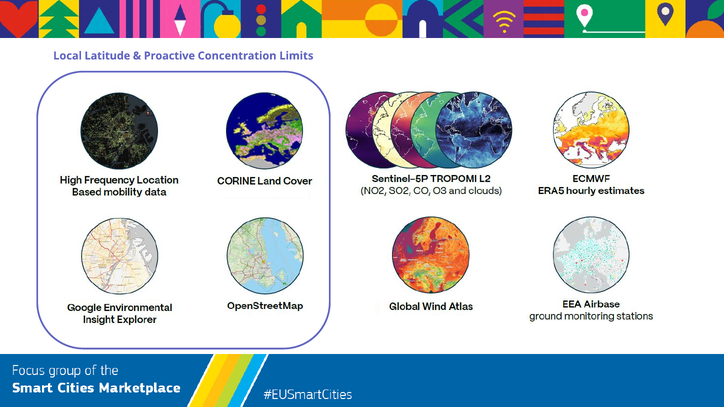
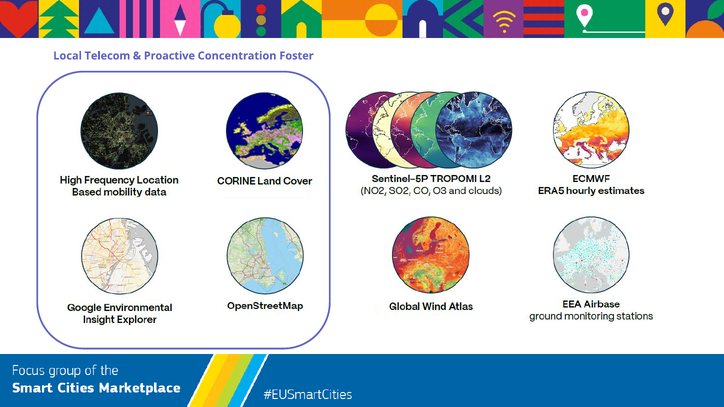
Latitude: Latitude -> Telecom (107, 56)
Limits: Limits -> Foster (296, 56)
